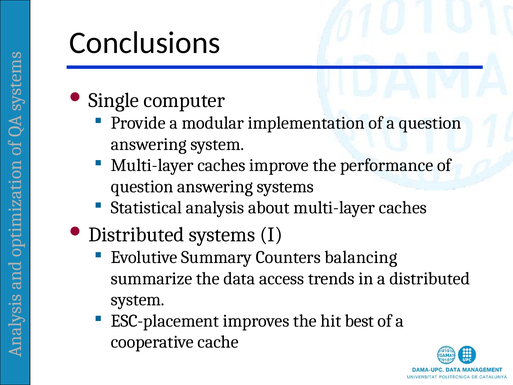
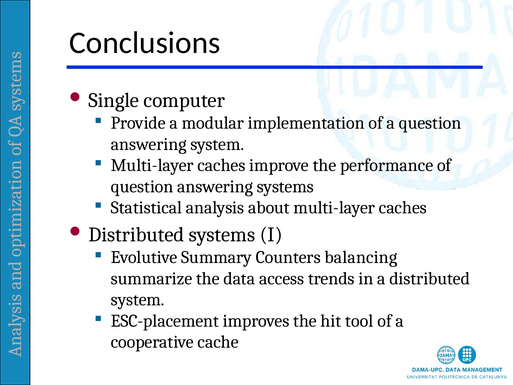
best: best -> tool (359, 321)
